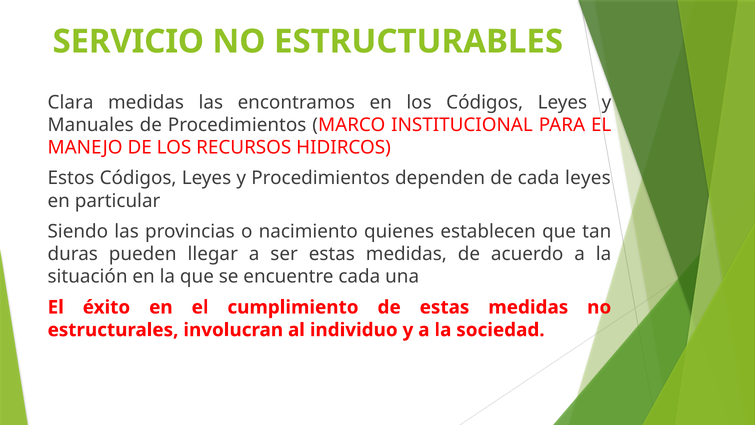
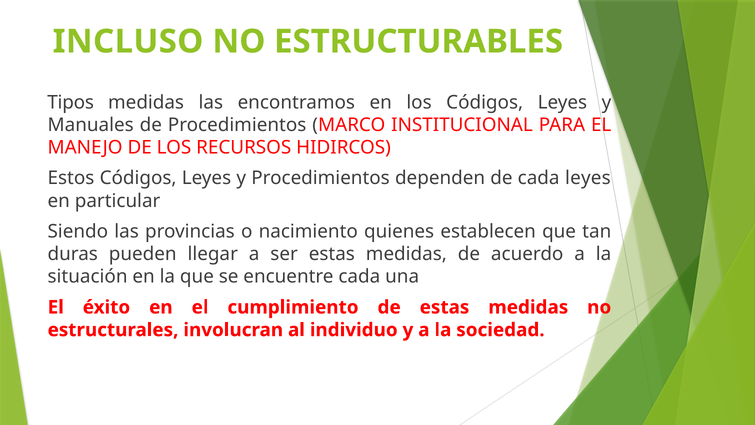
SERVICIO: SERVICIO -> INCLUSO (128, 42)
Clara: Clara -> Tipos (71, 102)
